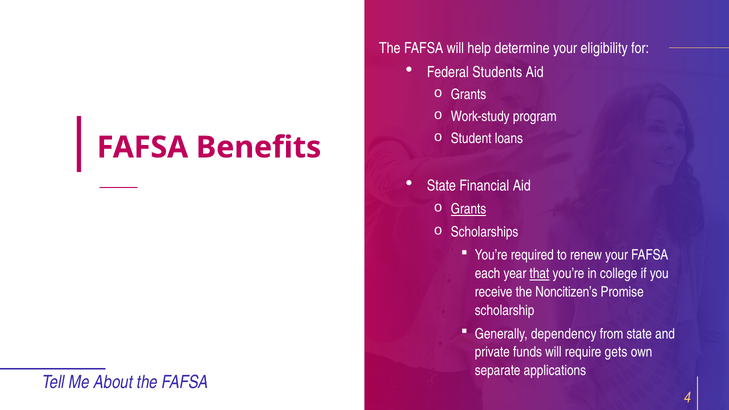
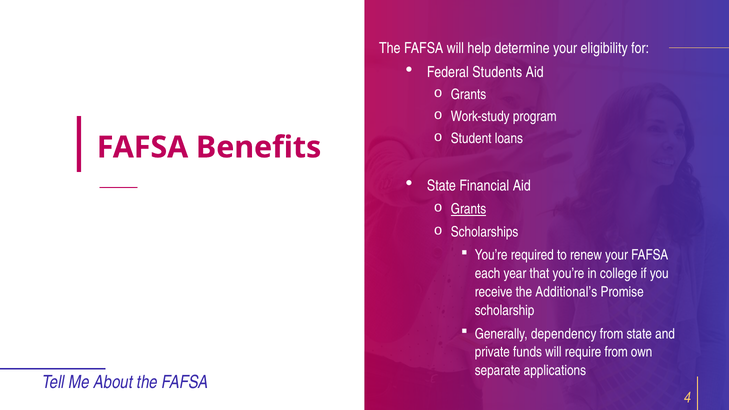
that underline: present -> none (539, 274)
Noncitizen’s: Noncitizen’s -> Additional’s (566, 292)
require gets: gets -> from (616, 352)
